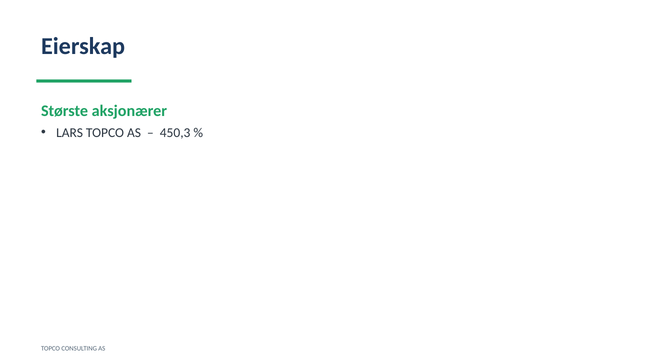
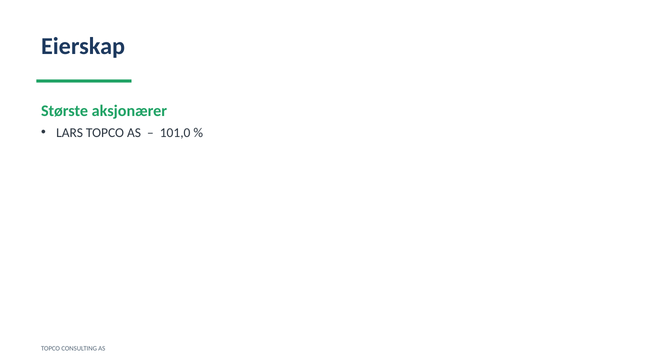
450,3: 450,3 -> 101,0 (175, 133)
